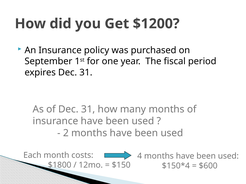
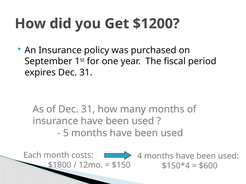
2: 2 -> 5 (66, 133)
